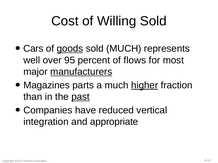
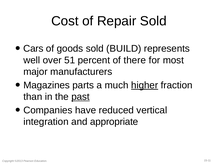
Willing: Willing -> Repair (117, 21)
goods underline: present -> none (70, 49)
sold MUCH: MUCH -> BUILD (124, 49)
95: 95 -> 51 (70, 60)
flows: flows -> there (135, 60)
manufacturers underline: present -> none (81, 72)
